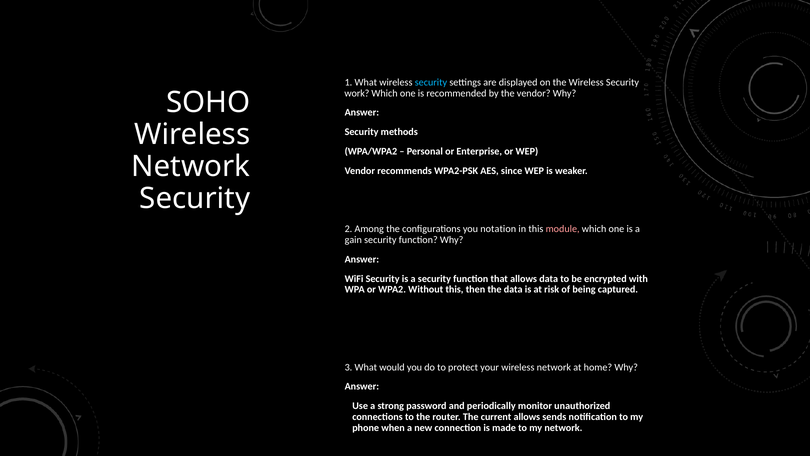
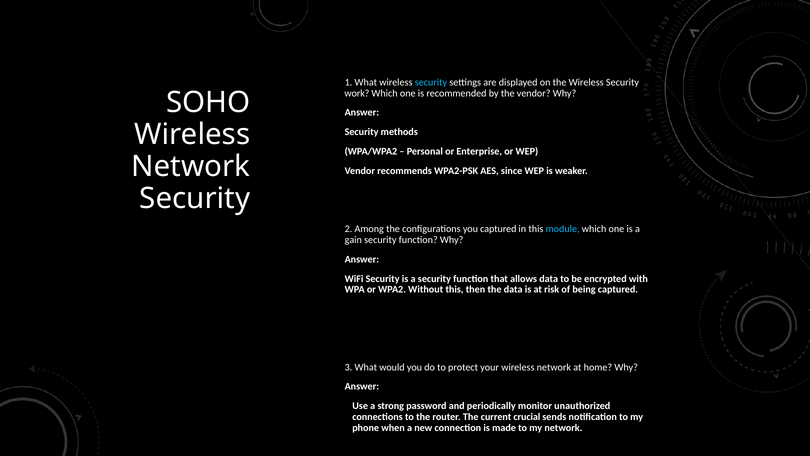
you notation: notation -> captured (498, 229)
module colour: pink -> light blue (563, 229)
current allows: allows -> crucial (527, 417)
